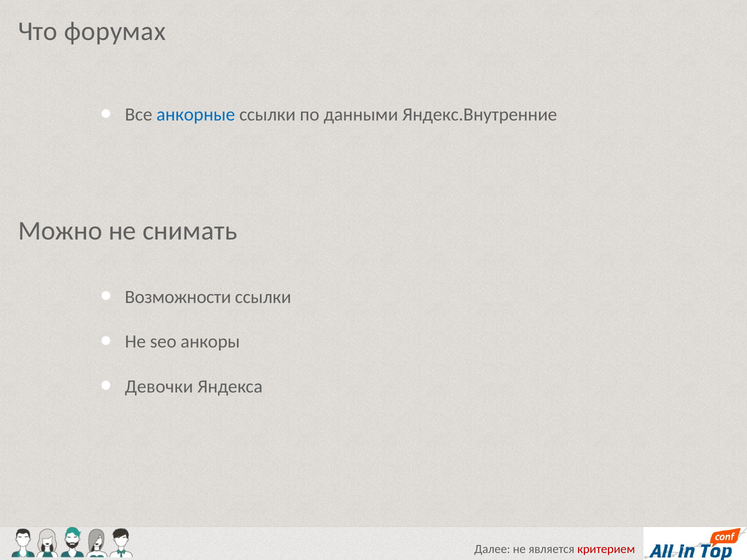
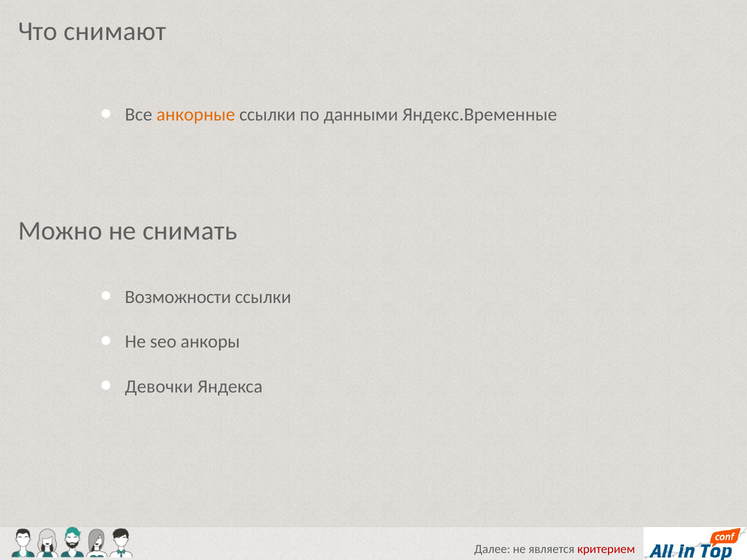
форумах: форумах -> снимают (115, 31)
анкорные colour: blue -> orange (196, 115)
Яндекс.Внутренние: Яндекс.Внутренние -> Яндекс.Временные (480, 115)
